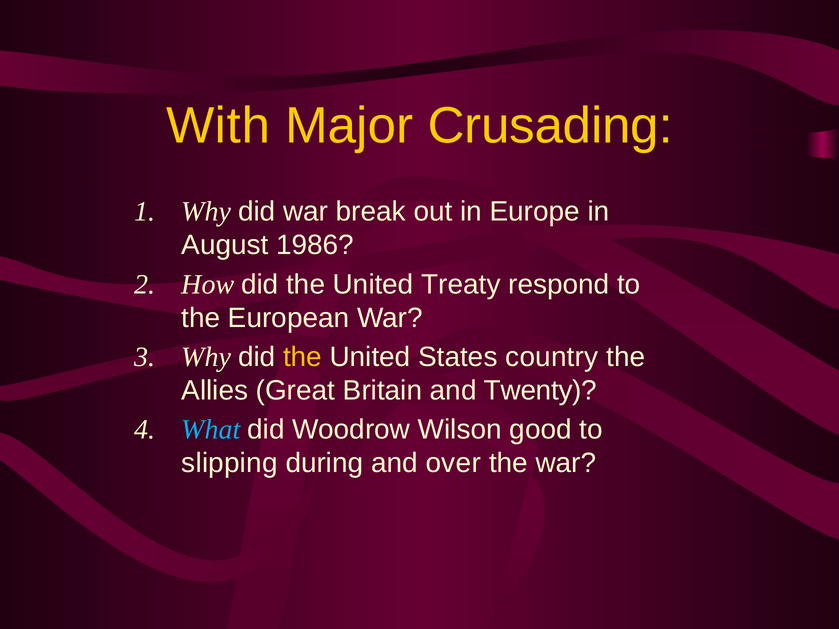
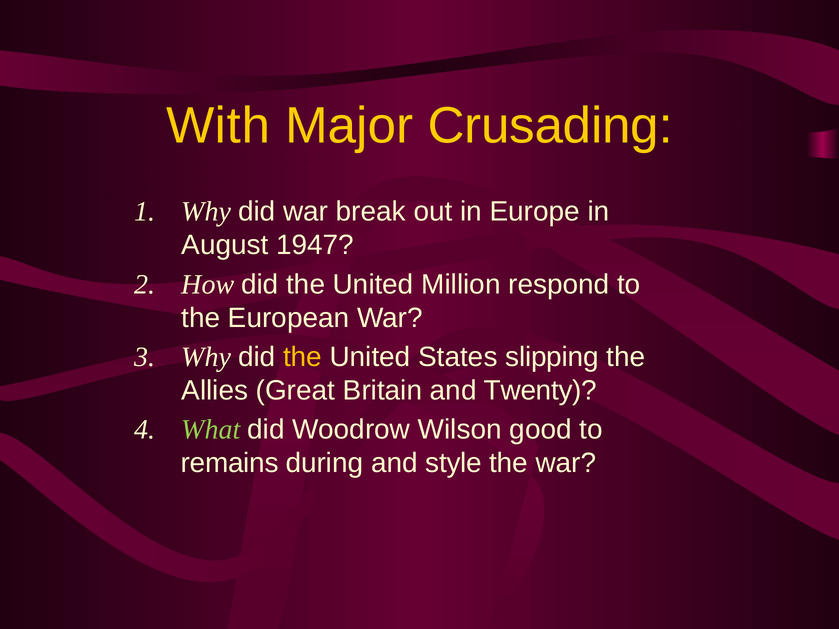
1986: 1986 -> 1947 (315, 245)
Treaty: Treaty -> Million (461, 284)
country: country -> slipping (552, 357)
What colour: light blue -> light green (211, 430)
slipping: slipping -> remains (230, 463)
over: over -> style (454, 463)
